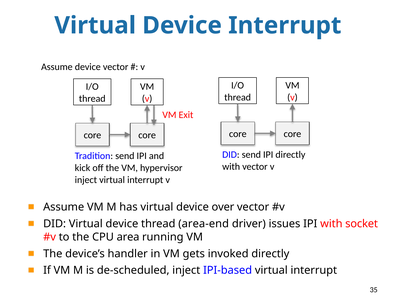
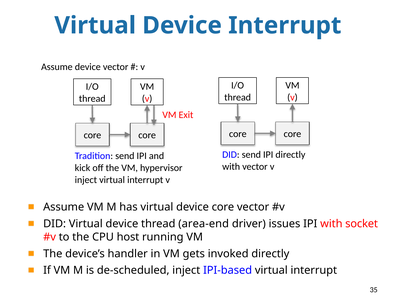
device over: over -> core (223, 207)
area: area -> host (128, 237)
